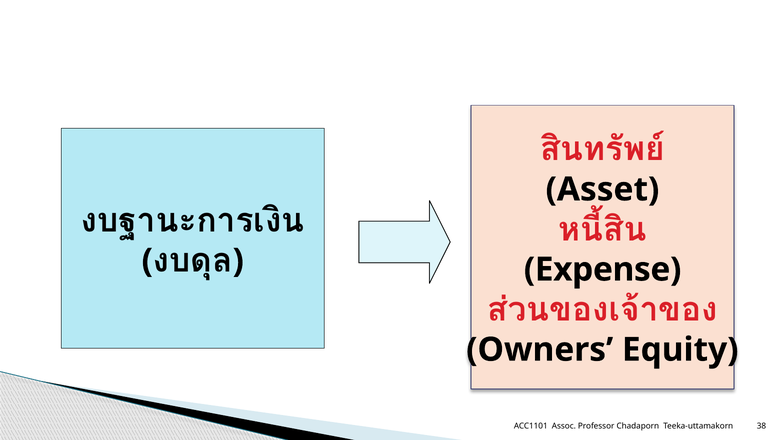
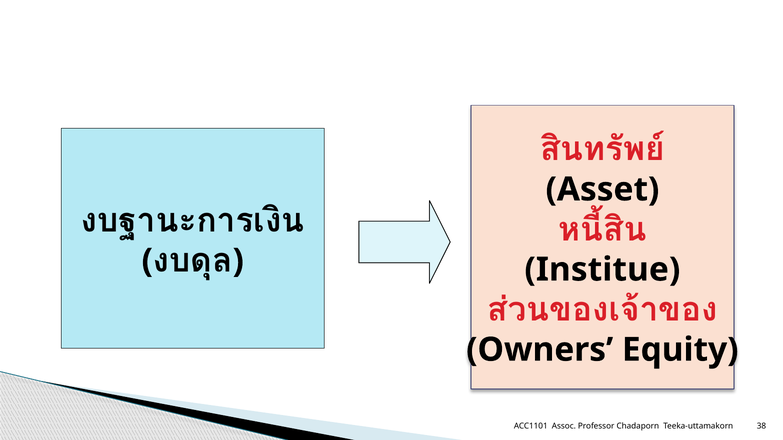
Expense: Expense -> Institue (602, 270)
